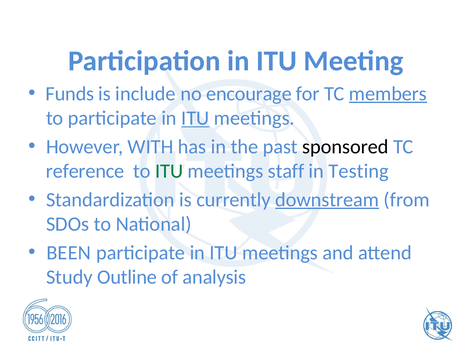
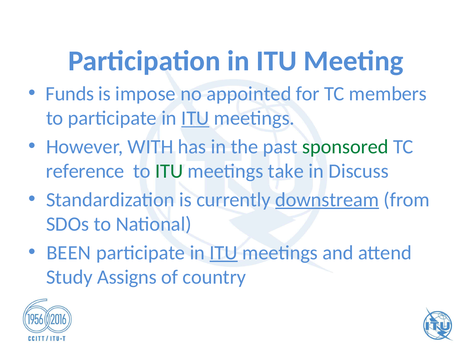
include: include -> impose (146, 94)
encourage: encourage -> appointed (249, 94)
members underline: present -> none (388, 94)
sponsored colour: black -> green (345, 147)
staff: staff -> take (286, 171)
Testing: Testing -> Discuss (359, 171)
ITU underline: none -> present (224, 253)
Outline: Outline -> Assigns (127, 277)
analysis: analysis -> country (214, 277)
